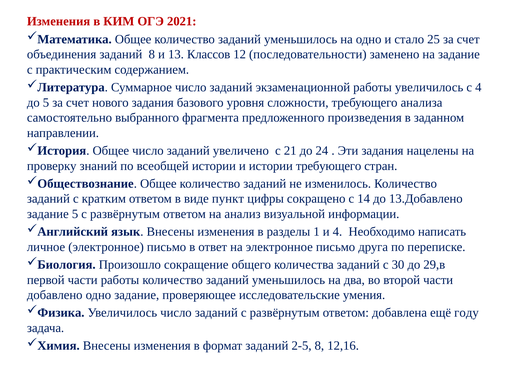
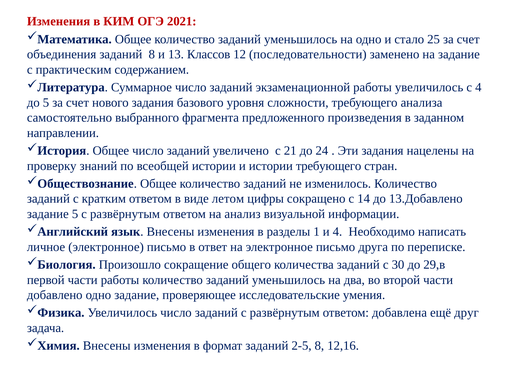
пункт: пункт -> летом (228, 199)
году: году -> друг (467, 312)
